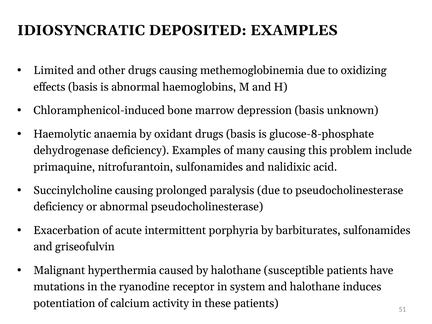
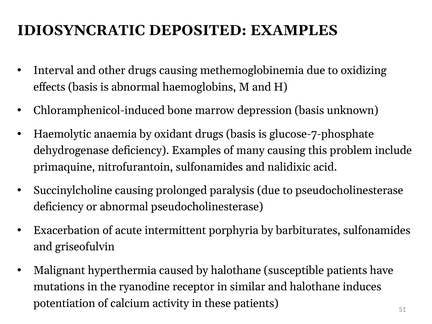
Limited: Limited -> Interval (54, 71)
glucose-8-phosphate: glucose-8-phosphate -> glucose-7-phosphate (322, 134)
system: system -> similar (248, 287)
